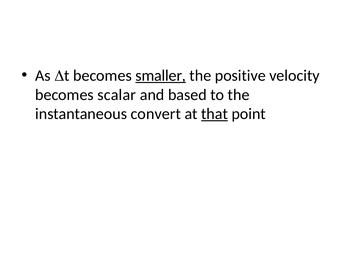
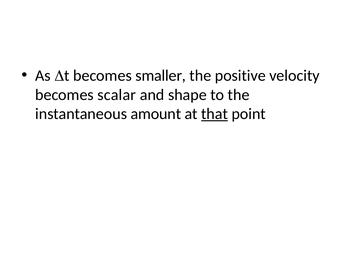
smaller underline: present -> none (161, 76)
based: based -> shape (187, 95)
convert: convert -> amount (156, 114)
